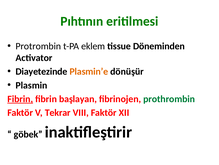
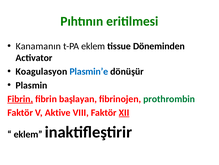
Protrombin: Protrombin -> Kanamanın (38, 46)
Diayetezinde: Diayetezinde -> Koagulasyon (41, 71)
Plasmin’e colour: orange -> blue (89, 71)
Tekrar: Tekrar -> Aktive (58, 112)
XII underline: none -> present (124, 112)
göbek: göbek -> eklem (28, 134)
